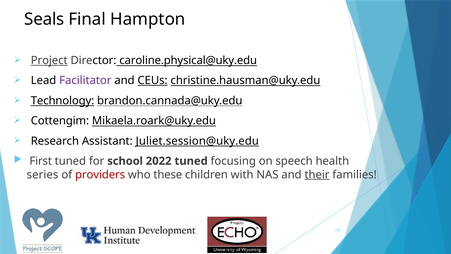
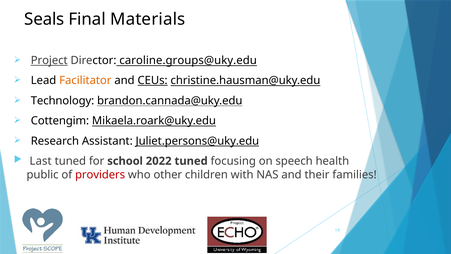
Hampton: Hampton -> Materials (148, 19)
caroline.physical@uky.edu: caroline.physical@uky.edu -> caroline.groups@uky.edu (188, 60)
Facilitator colour: purple -> orange (85, 80)
Technology underline: present -> none (63, 101)
Juliet.session@uky.edu: Juliet.session@uky.edu -> Juliet.persons@uky.edu (197, 141)
First: First -> Last (41, 161)
series: series -> public (43, 174)
these: these -> other (168, 174)
their underline: present -> none (317, 174)
